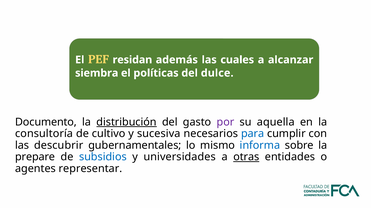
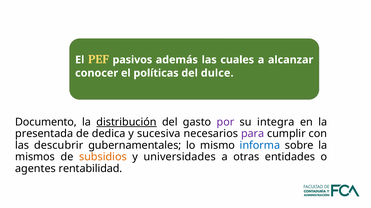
residan: residan -> pasivos (132, 60)
siembra: siembra -> conocer (97, 73)
aquella: aquella -> integra (276, 122)
consultoría: consultoría -> presentada (44, 134)
cultivo: cultivo -> dedica (109, 134)
para colour: blue -> purple (253, 134)
prepare: prepare -> mismos (35, 157)
subsidios colour: blue -> orange (103, 157)
otras underline: present -> none (246, 157)
representar: representar -> rentabilidad (91, 169)
